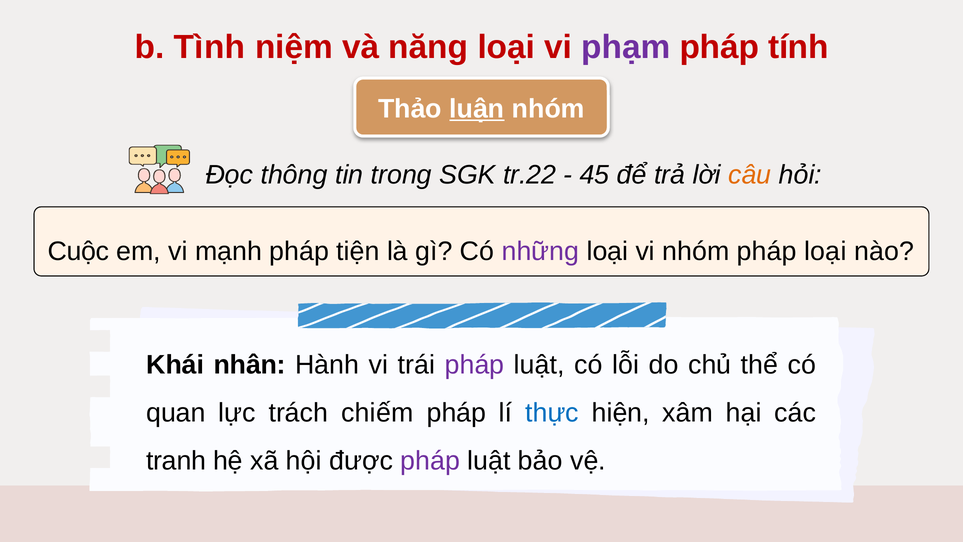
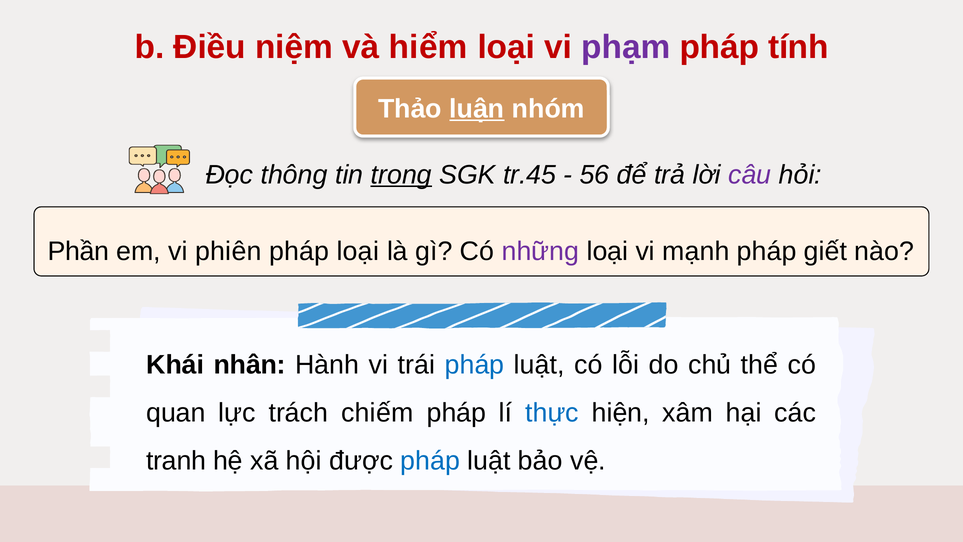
Tình: Tình -> Điều (210, 47)
năng: năng -> hiểm (428, 47)
trong underline: none -> present (401, 175)
tr.22: tr.22 -> tr.45 (530, 175)
45: 45 -> 56 (594, 175)
câu colour: orange -> purple (750, 175)
Cuộc: Cuộc -> Phần (78, 251)
mạnh: mạnh -> phiên (228, 251)
pháp tiện: tiện -> loại (358, 251)
vi nhóm: nhóm -> mạnh (696, 251)
pháp loại: loại -> giết (825, 251)
pháp colour: purple -> blue (475, 365)
pháp colour: purple -> blue (430, 461)
